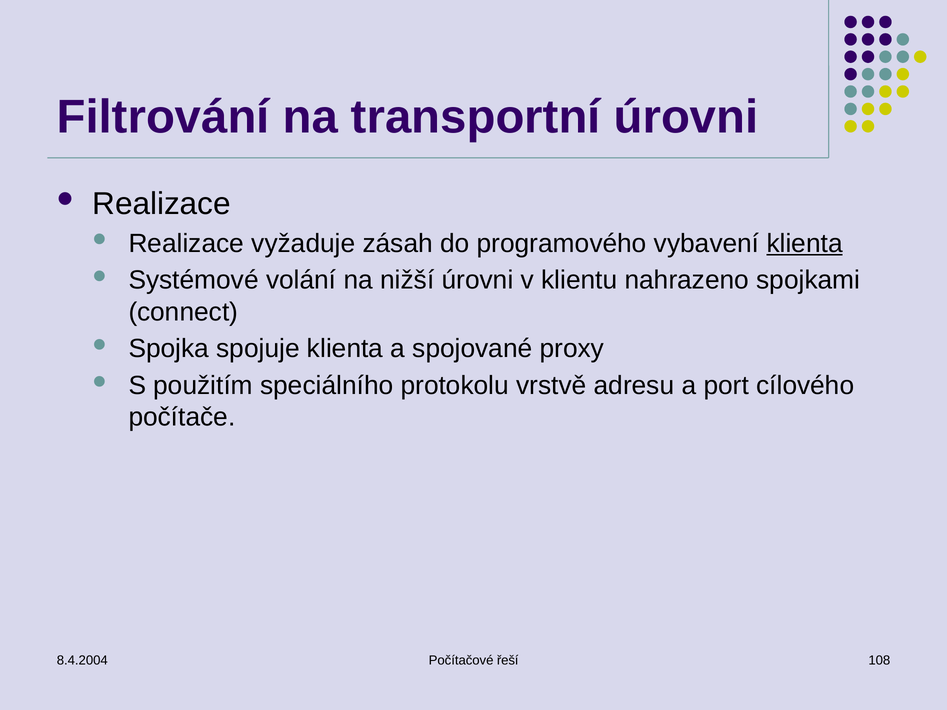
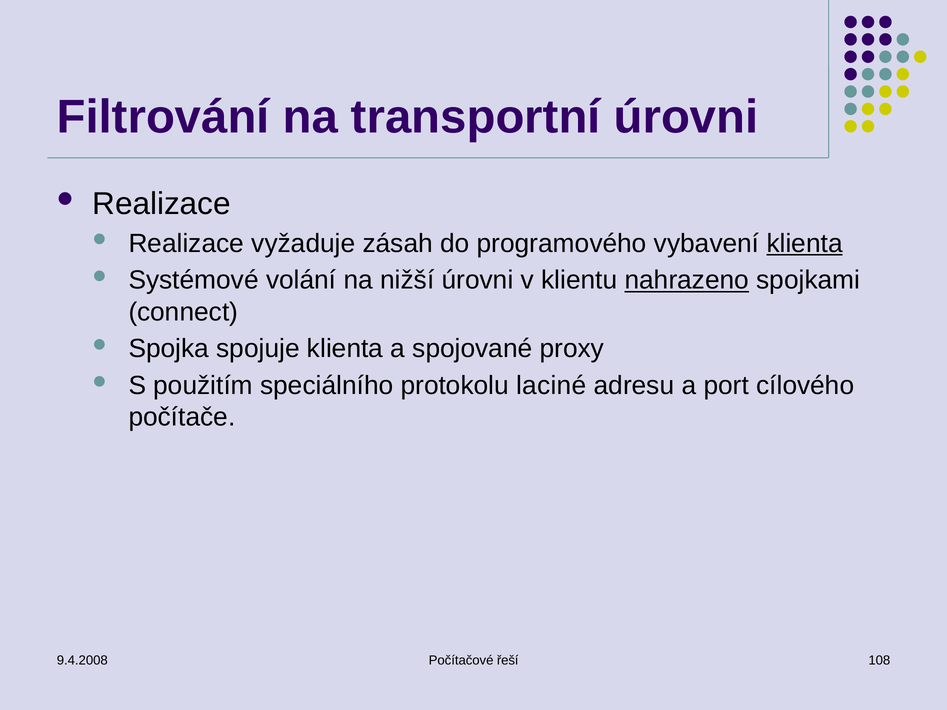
nahrazeno underline: none -> present (687, 280)
vrstvě: vrstvě -> laciné (551, 386)
8.4.2004: 8.4.2004 -> 9.4.2008 (82, 661)
